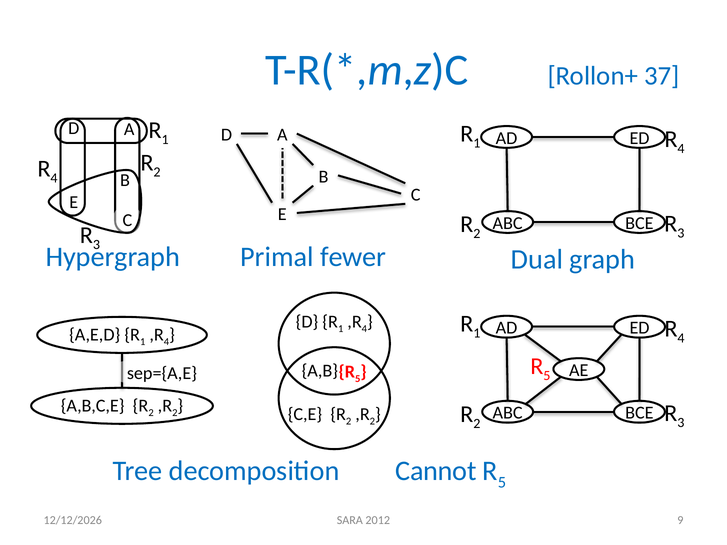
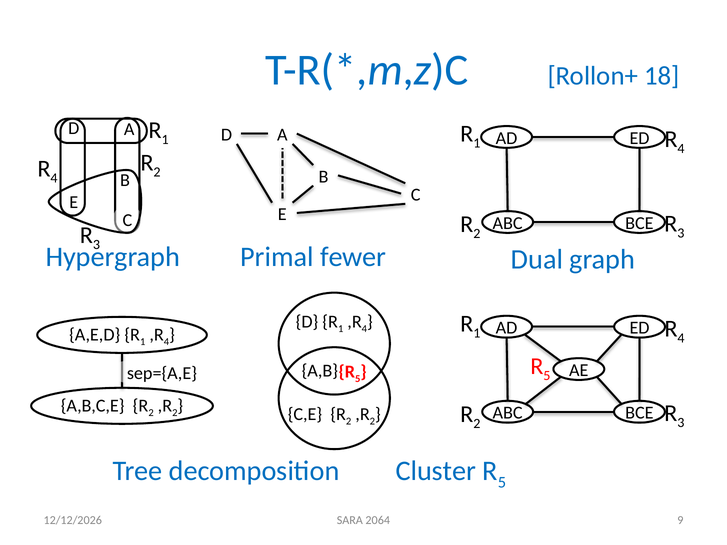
37: 37 -> 18 (662, 76)
Cannot: Cannot -> Cluster (436, 471)
2012: 2012 -> 2064 (378, 521)
